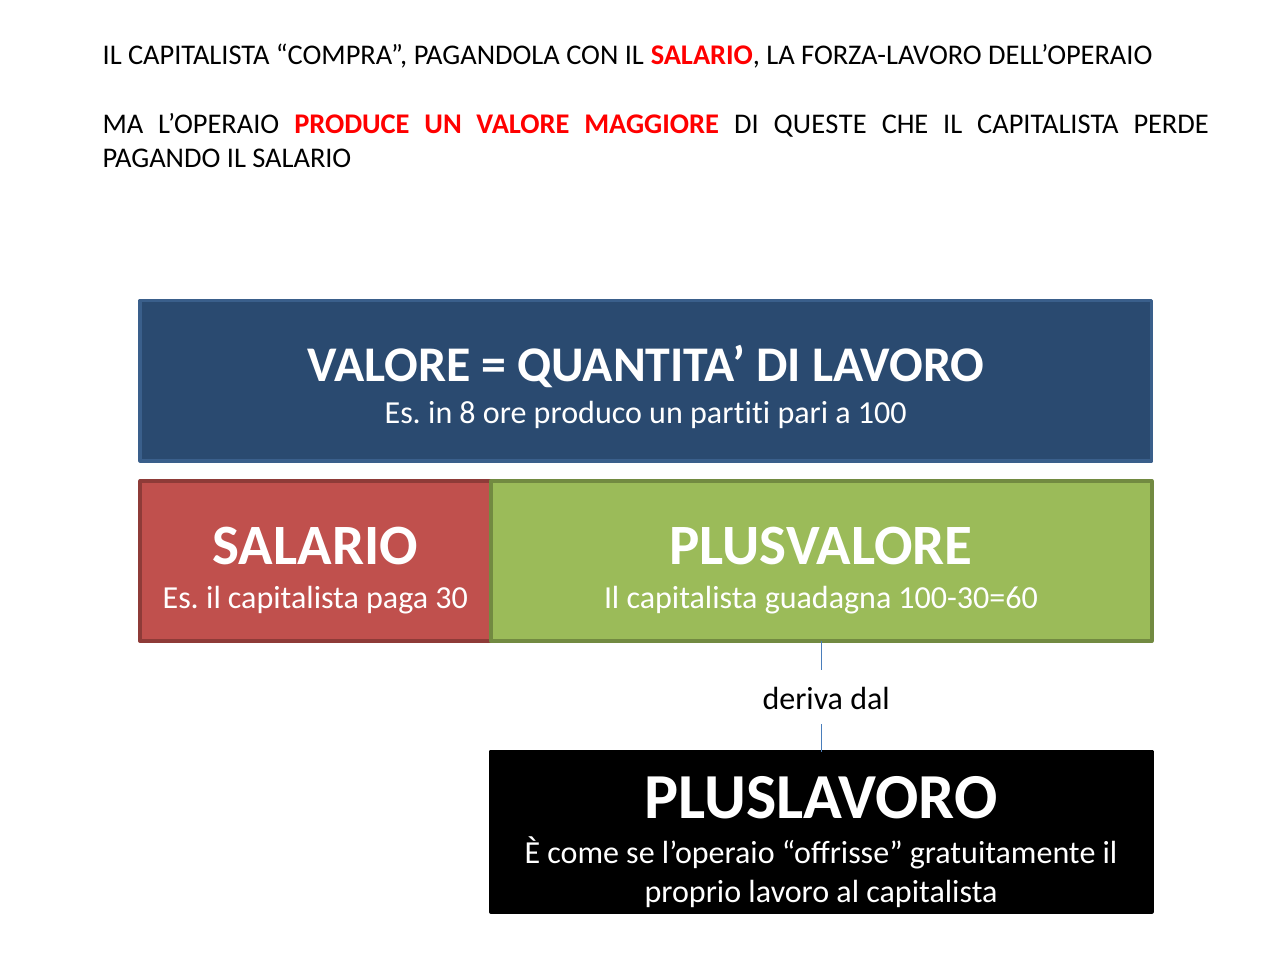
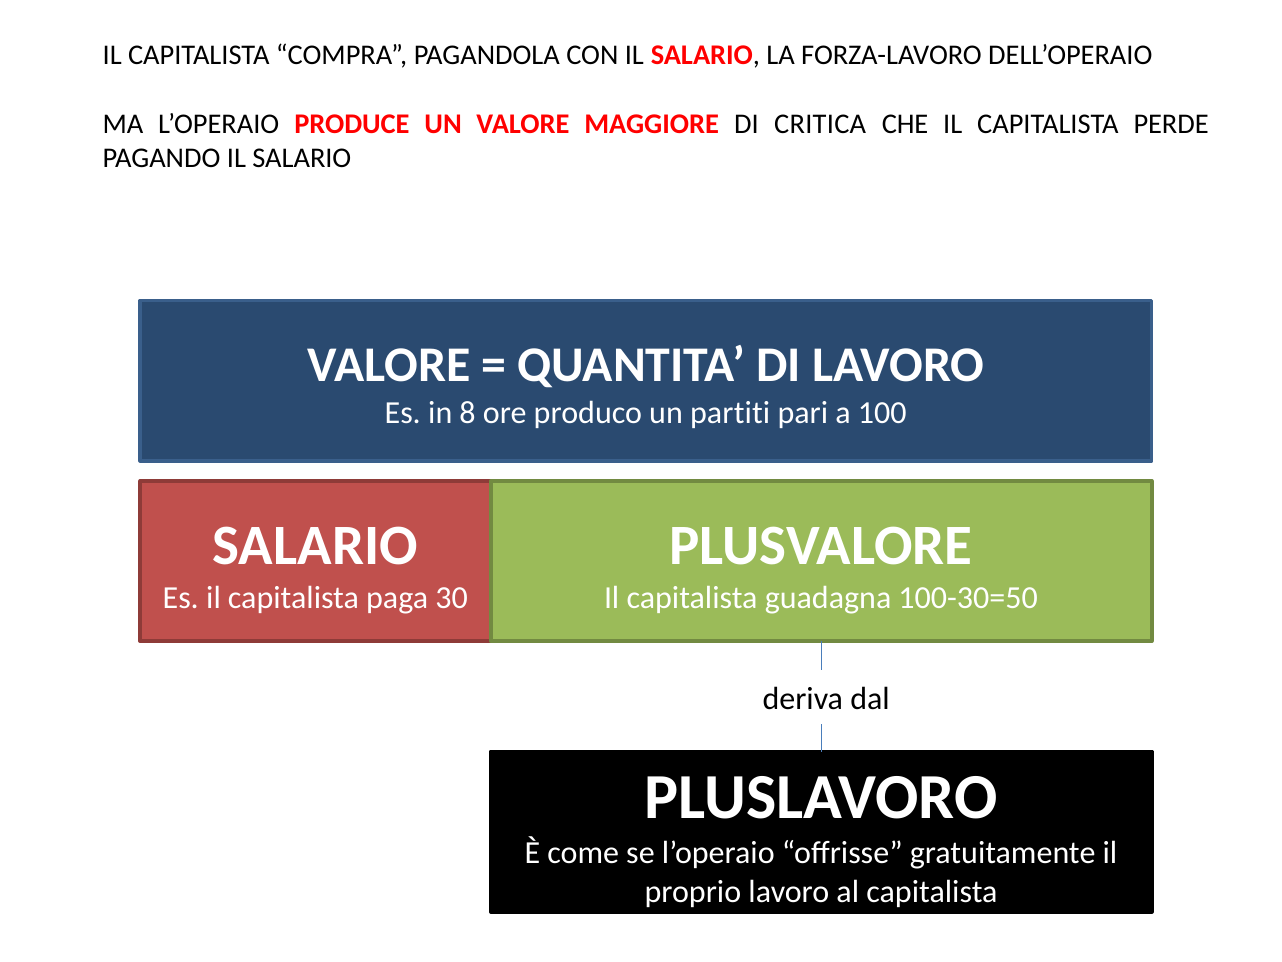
QUESTE: QUESTE -> CRITICA (820, 124)
100-30=60: 100-30=60 -> 100-30=50 (968, 597)
